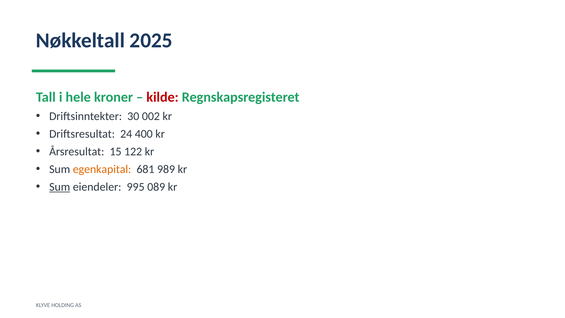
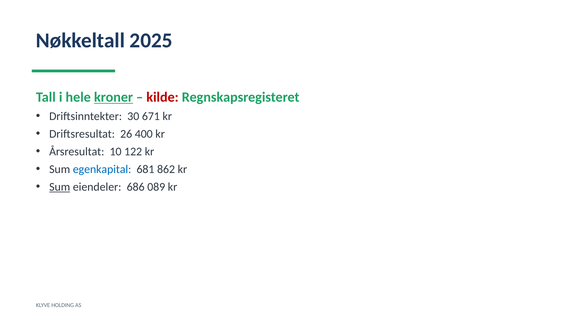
kroner underline: none -> present (113, 97)
002: 002 -> 671 (151, 116)
24: 24 -> 26 (126, 134)
15: 15 -> 10 (116, 152)
egenkapital colour: orange -> blue (102, 169)
989: 989 -> 862 (166, 169)
995: 995 -> 686 (136, 187)
